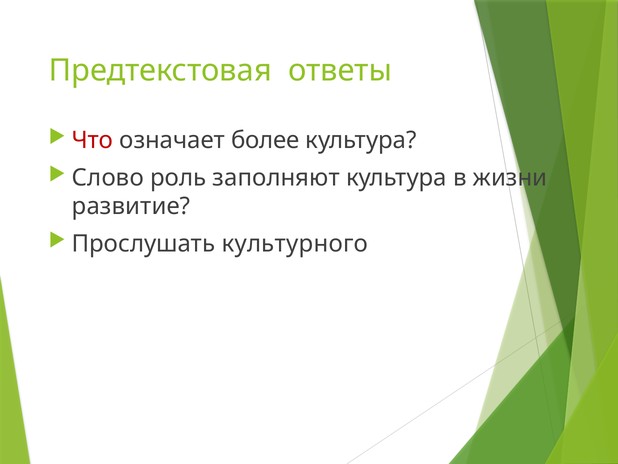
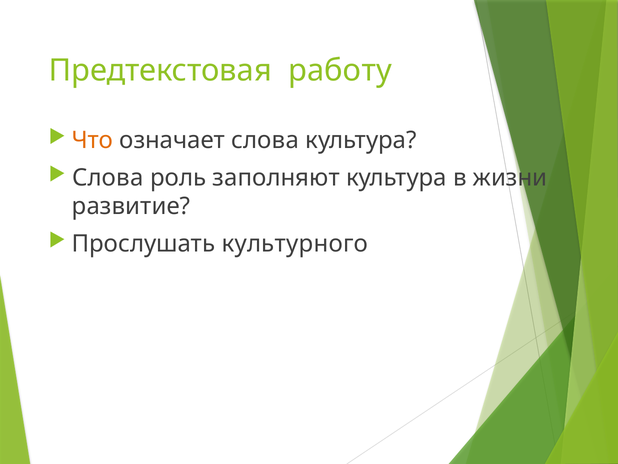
ответы: ответы -> работу (340, 70)
Что colour: red -> orange (93, 140)
означает более: более -> слова (265, 140)
Слово: Слово -> Слова (108, 177)
